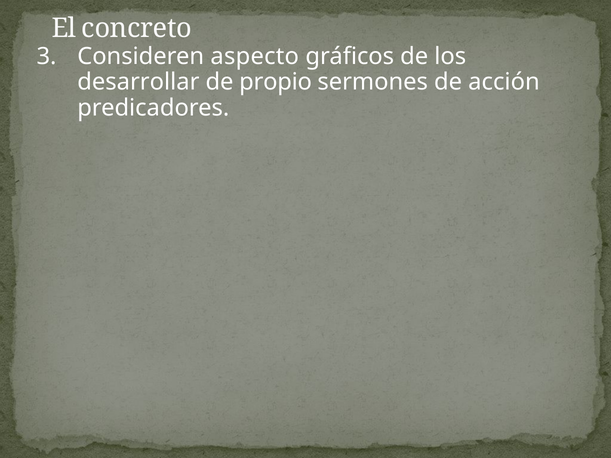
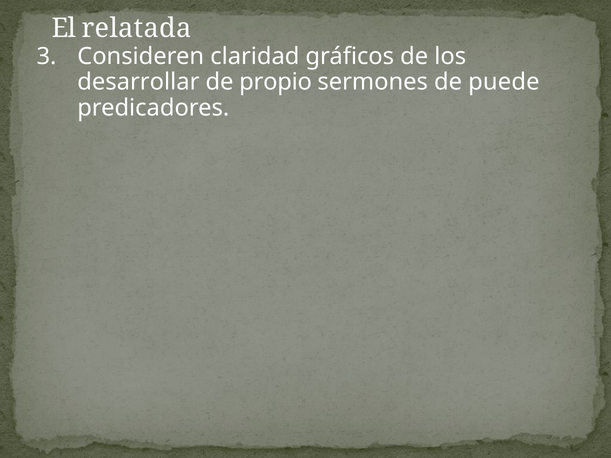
concreto: concreto -> relatada (137, 28)
aspecto: aspecto -> claridad (255, 56)
acción: acción -> puede (504, 82)
